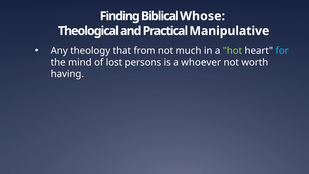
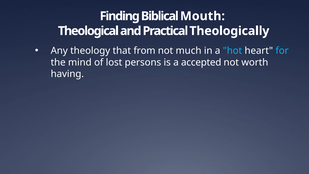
Whose: Whose -> Mouth (203, 16)
Manipulative: Manipulative -> Theologically (229, 31)
hot colour: light green -> light blue (232, 51)
whoever: whoever -> accepted (201, 62)
